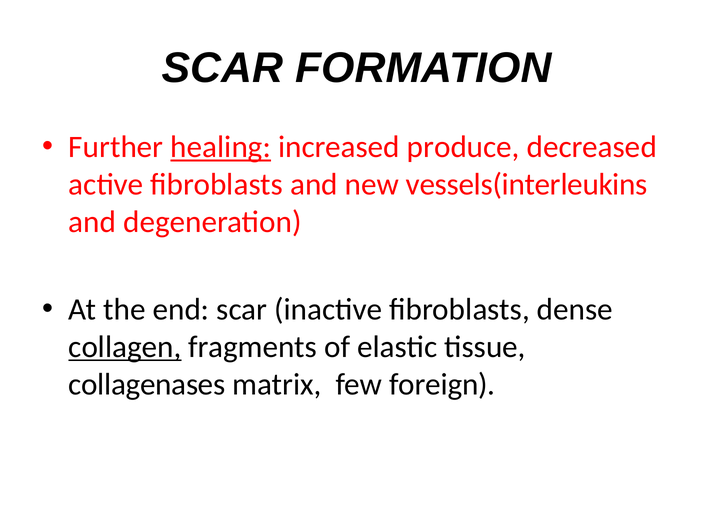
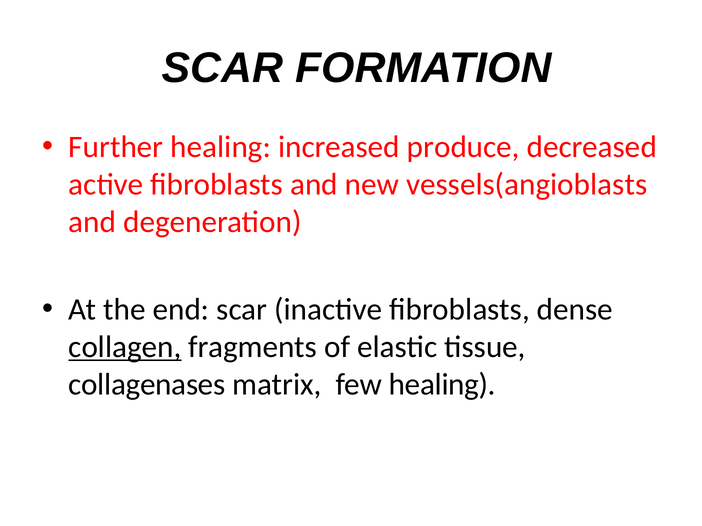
healing underline: present -> none (221, 147)
vessels(interleukins: vessels(interleukins -> vessels(angioblasts (527, 185)
few foreign: foreign -> healing (442, 385)
